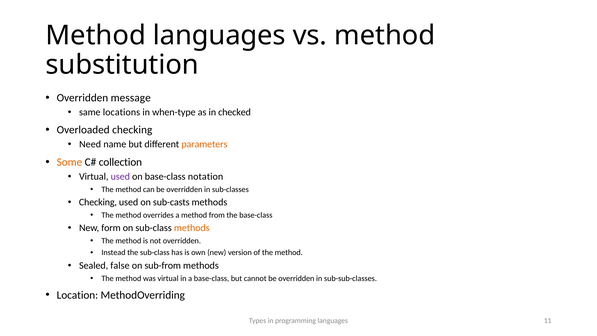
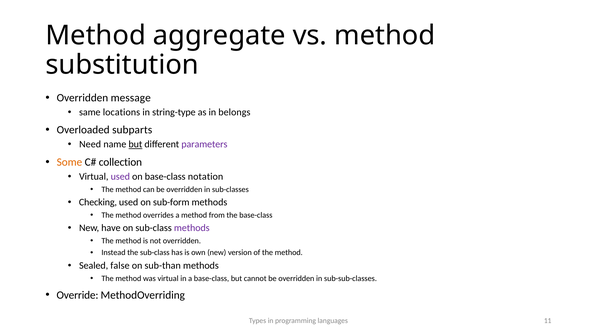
Method languages: languages -> aggregate (219, 35)
when-type: when-type -> string-type (174, 112)
checked: checked -> belongs (234, 112)
Overloaded checking: checking -> subparts (132, 130)
but underline: none -> present (135, 144)
parameters colour: orange -> purple (204, 144)
sub-casts: sub-casts -> sub-form (171, 202)
form: form -> have (111, 228)
methods colour: orange -> purple (192, 228)
sub-from: sub-from -> sub-than (163, 265)
Location: Location -> Override (77, 295)
